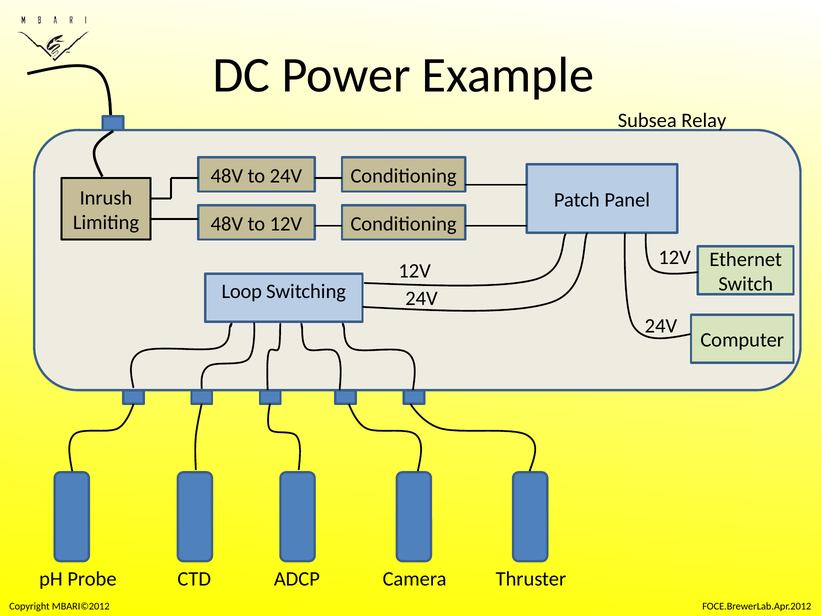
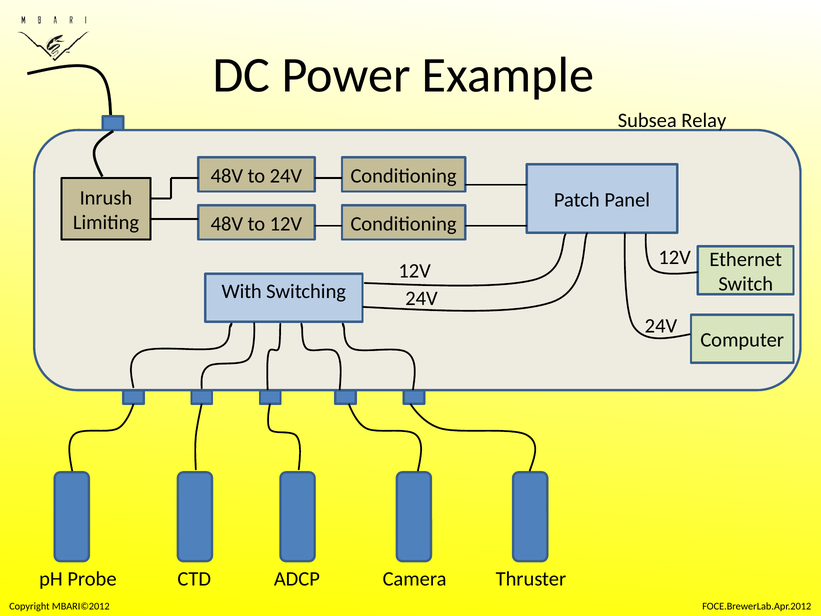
Loop: Loop -> With (242, 291)
